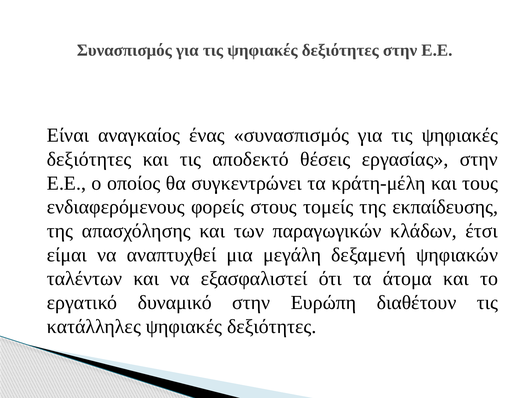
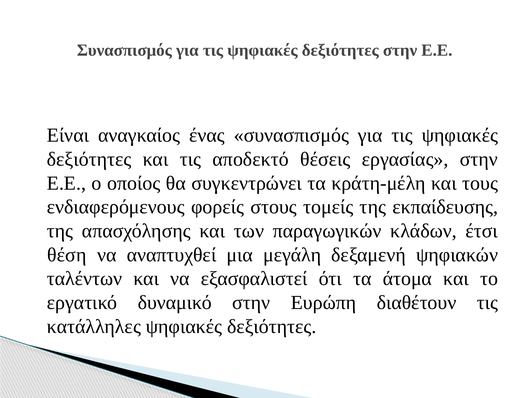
είμαι: είμαι -> θέση (67, 255)
